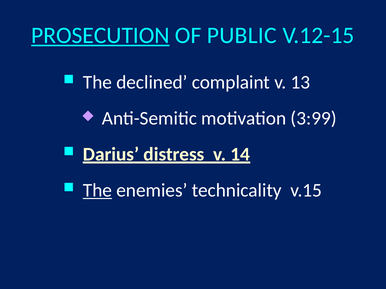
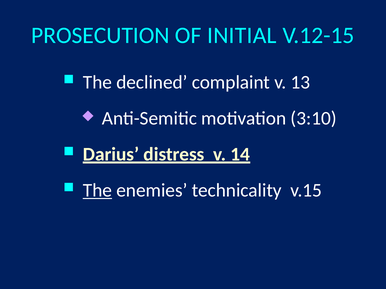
PROSECUTION underline: present -> none (100, 35)
PUBLIC: PUBLIC -> INITIAL (242, 35)
3:99: 3:99 -> 3:10 (314, 118)
